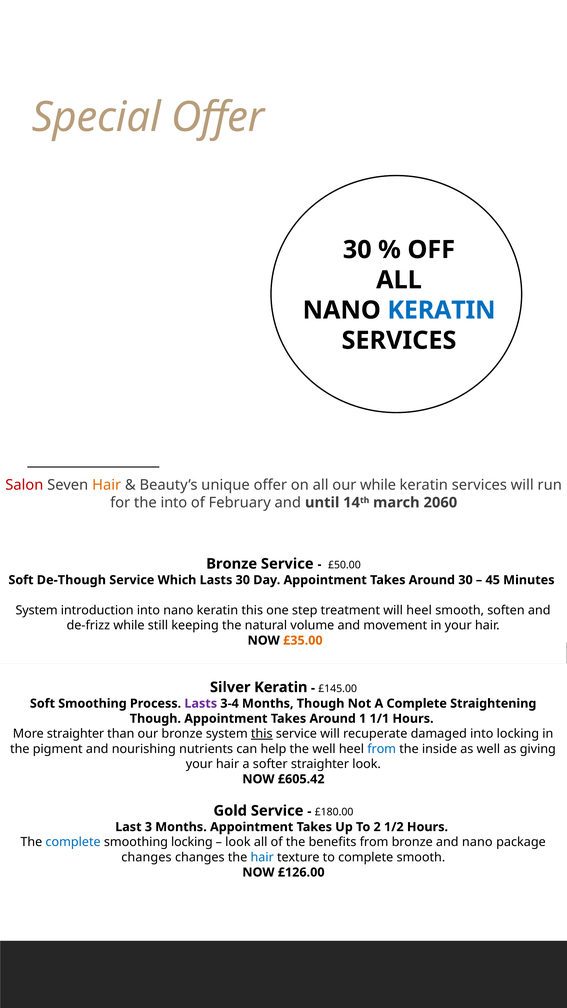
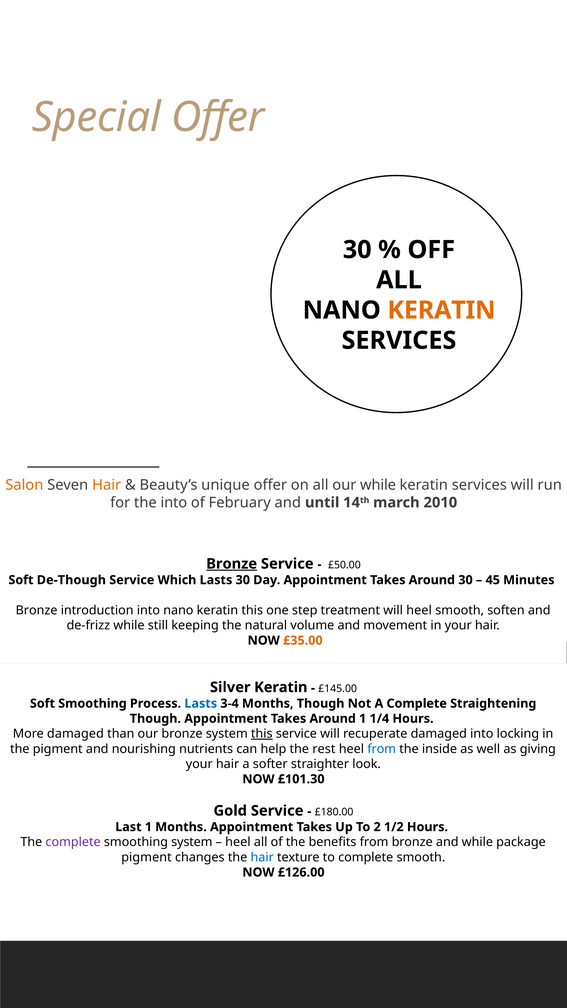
KERATIN colour: blue -> orange (441, 310)
Salon colour: red -> orange (24, 485)
2060: 2060 -> 2010 (440, 503)
Bronze underline: none -> present (232, 564)
System: System -> Bronze (37, 610)
Lasts colour: purple -> blue (201, 704)
1/1: 1/1 -> 1/4 (379, 719)
More straighter: straighter -> damaged (75, 734)
the well: well -> rest (324, 749)
£605.42: £605.42 -> £101.30 (301, 779)
Last 3: 3 -> 1 (148, 827)
complete colour: blue -> purple (73, 842)
smoothing locking: locking -> system (192, 842)
look: look -> heel (238, 842)
and nano: nano -> while (477, 842)
changes: changes -> pigment (146, 857)
